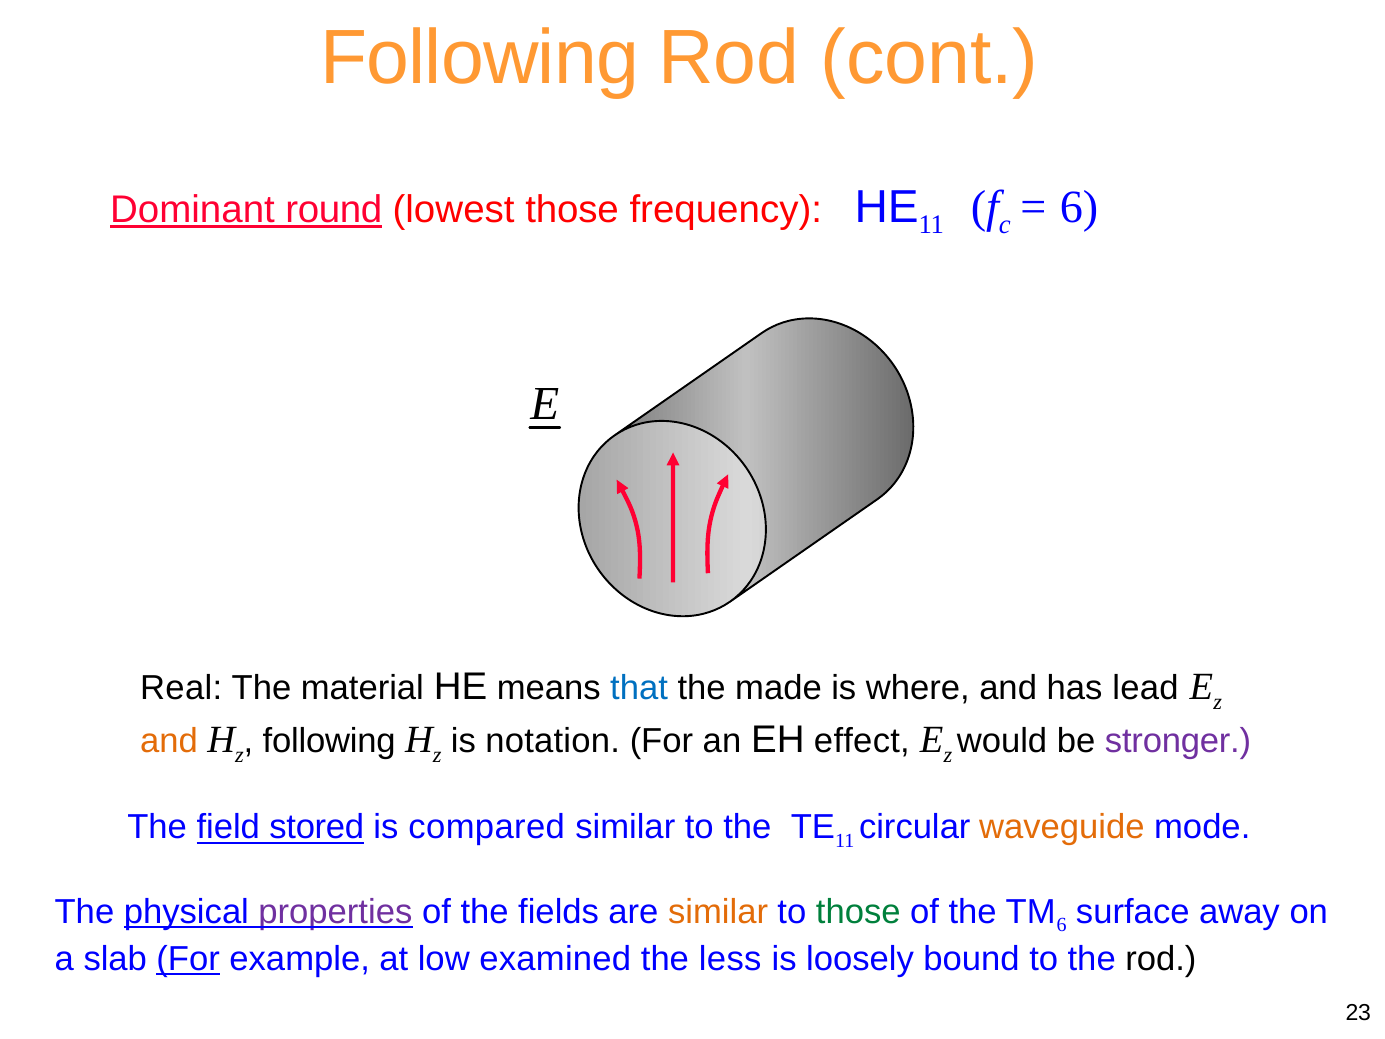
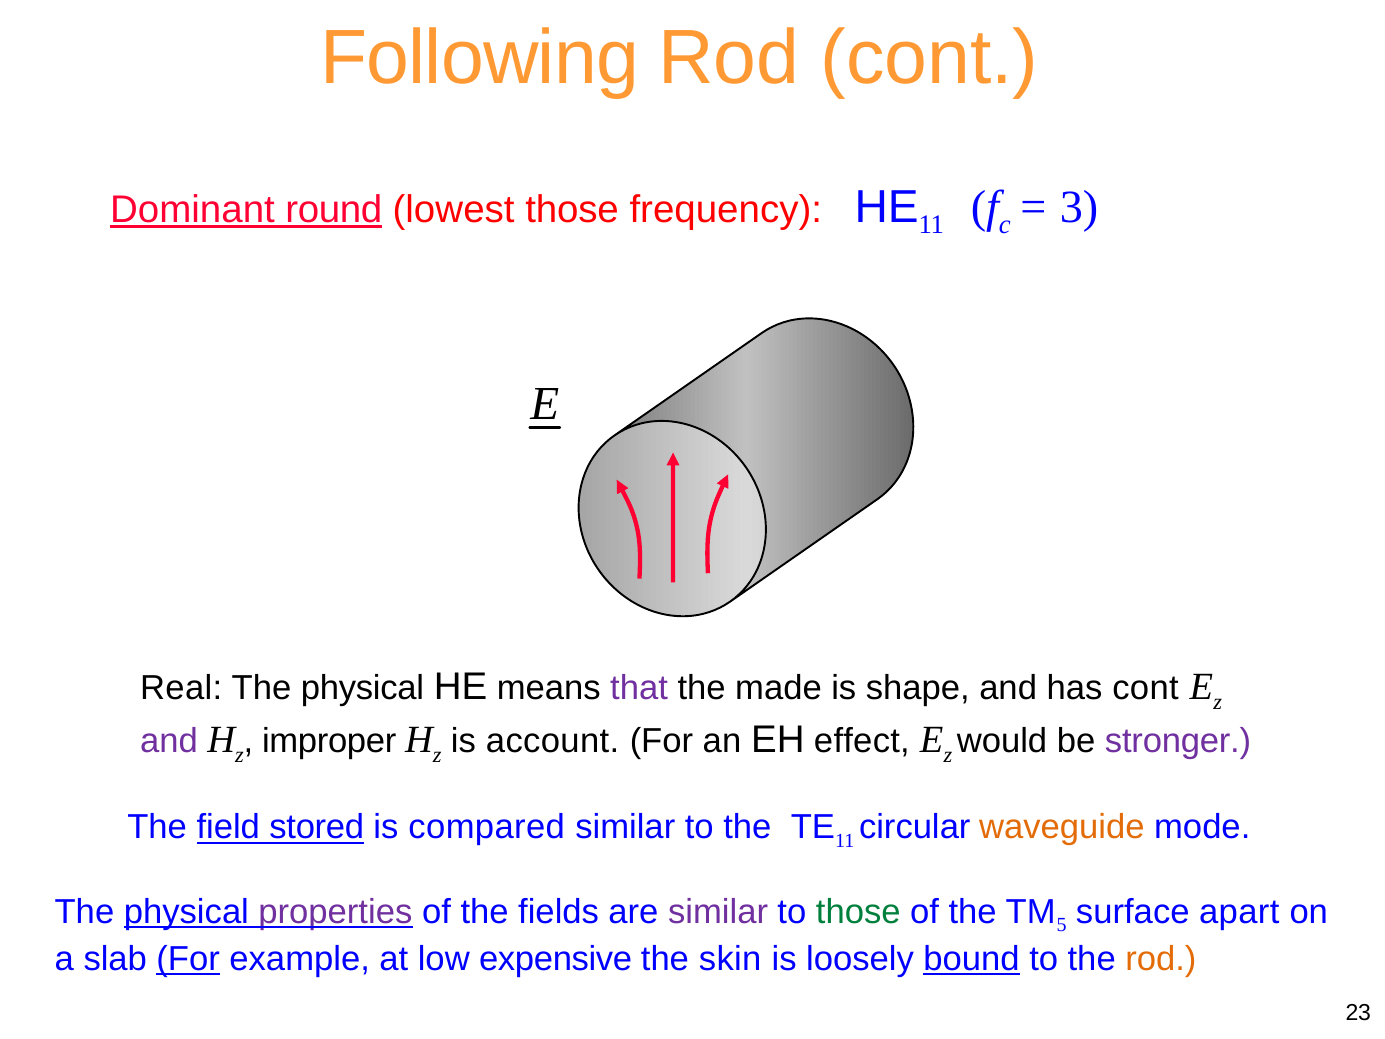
6: 6 -> 3 (1079, 207)
material: material -> physical (363, 688)
that colour: blue -> purple (639, 688)
where: where -> shape (918, 688)
has lead: lead -> cont (1145, 688)
and colour: orange -> purple (169, 741)
following: following -> improper (329, 741)
notation: notation -> account (553, 741)
similar colour: orange -> purple (718, 911)
6: 6 -> 5 (1062, 925)
away: away -> apart (1239, 911)
examined: examined -> expensive (556, 959)
less: less -> skin (730, 959)
bound underline: none -> present (972, 959)
rod colour: black -> orange (1161, 959)
